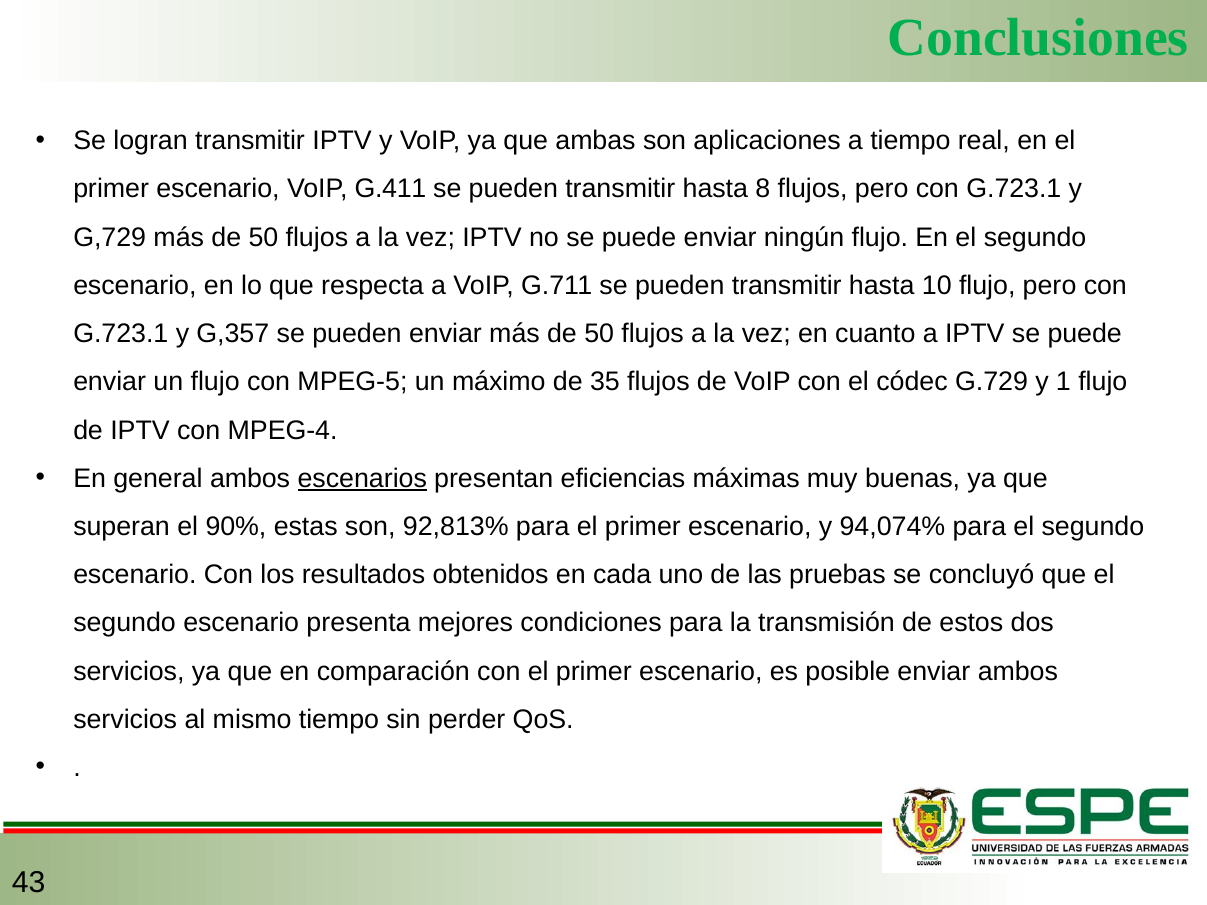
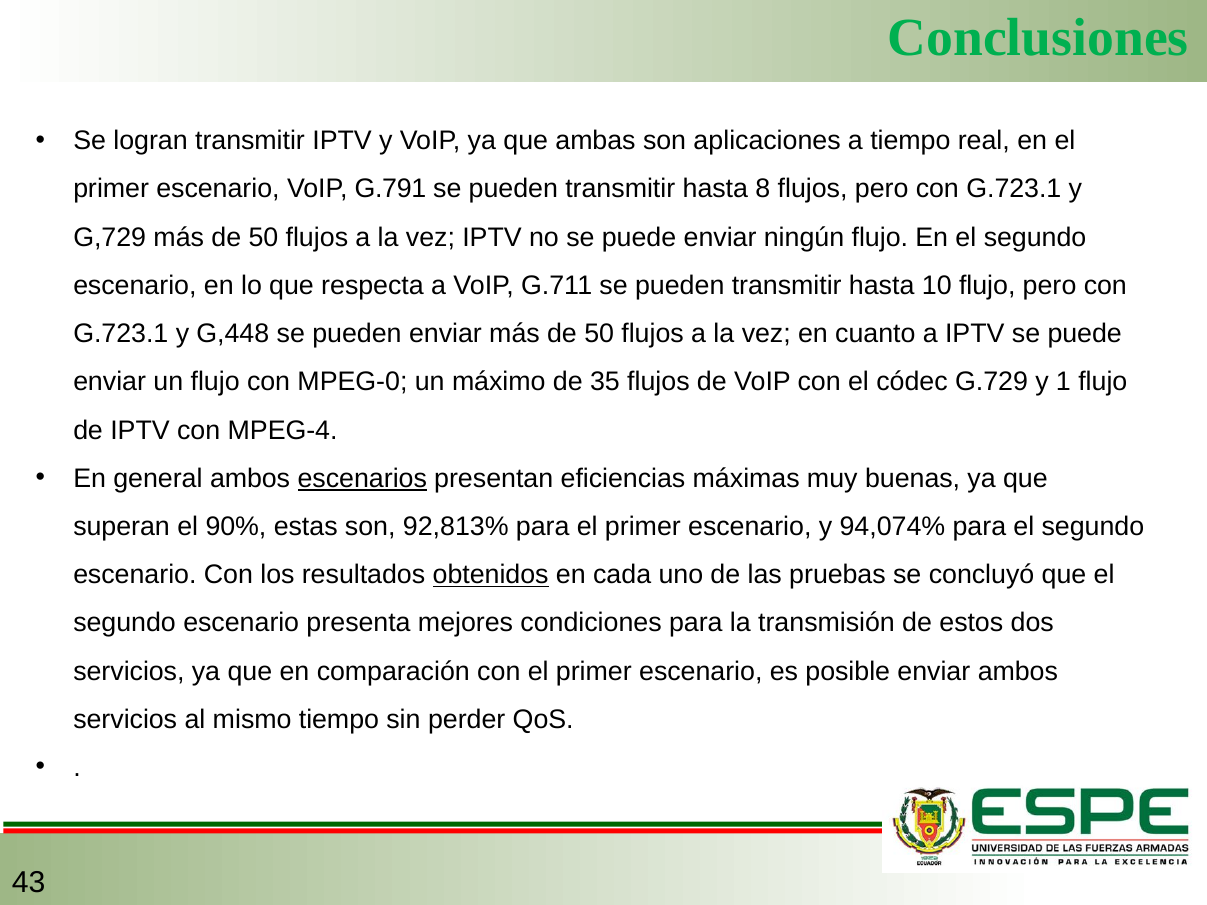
G.411: G.411 -> G.791 (390, 189)
G,357: G,357 -> G,448 (233, 334)
MPEG-5: MPEG-5 -> MPEG-0 (352, 382)
obtenidos underline: none -> present (491, 575)
